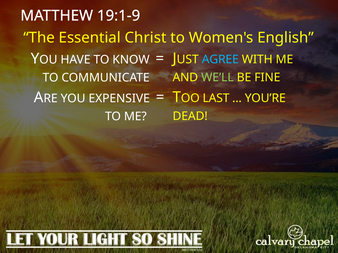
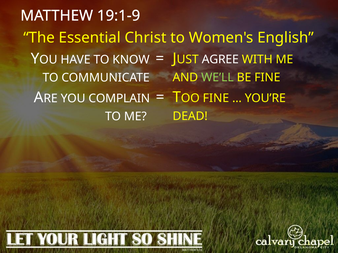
AGREE colour: light blue -> white (220, 60)
LAST: LAST -> FINE (216, 98)
EXPENSIVE: EXPENSIVE -> COMPLAIN (119, 99)
